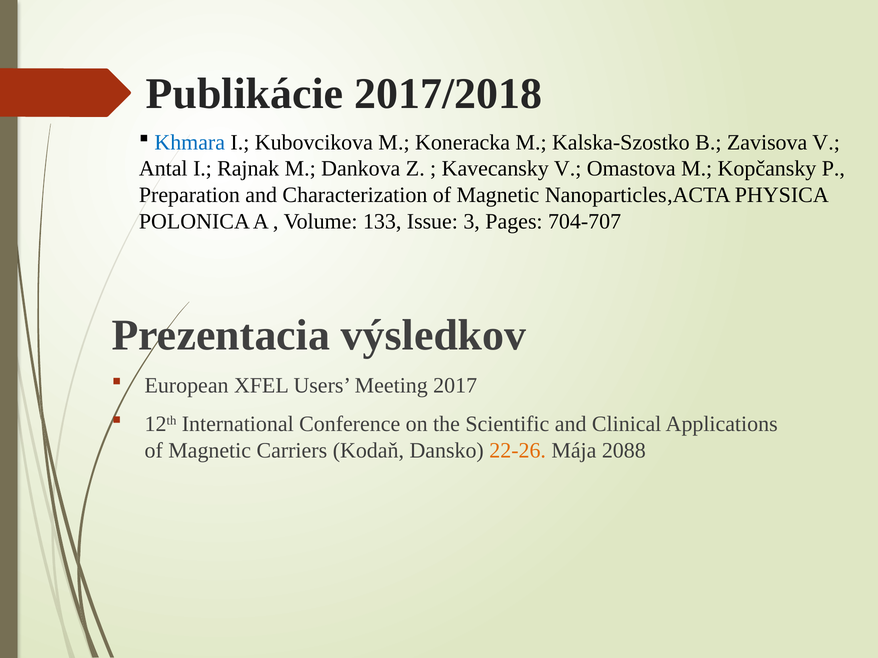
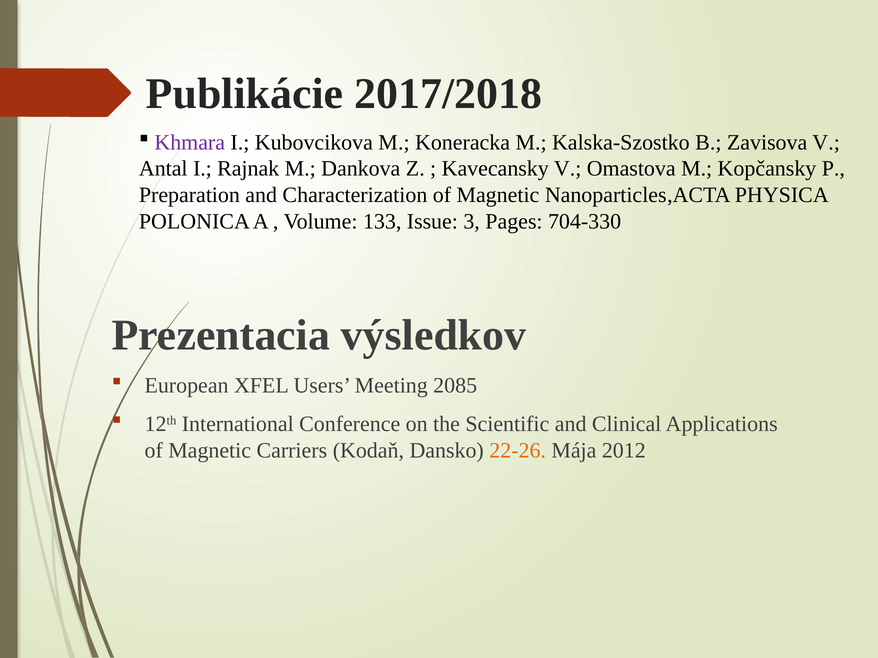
Khmara colour: blue -> purple (190, 142)
704-707: 704-707 -> 704-330 (585, 221)
2017: 2017 -> 2085 (455, 386)
2088: 2088 -> 2012 (624, 451)
